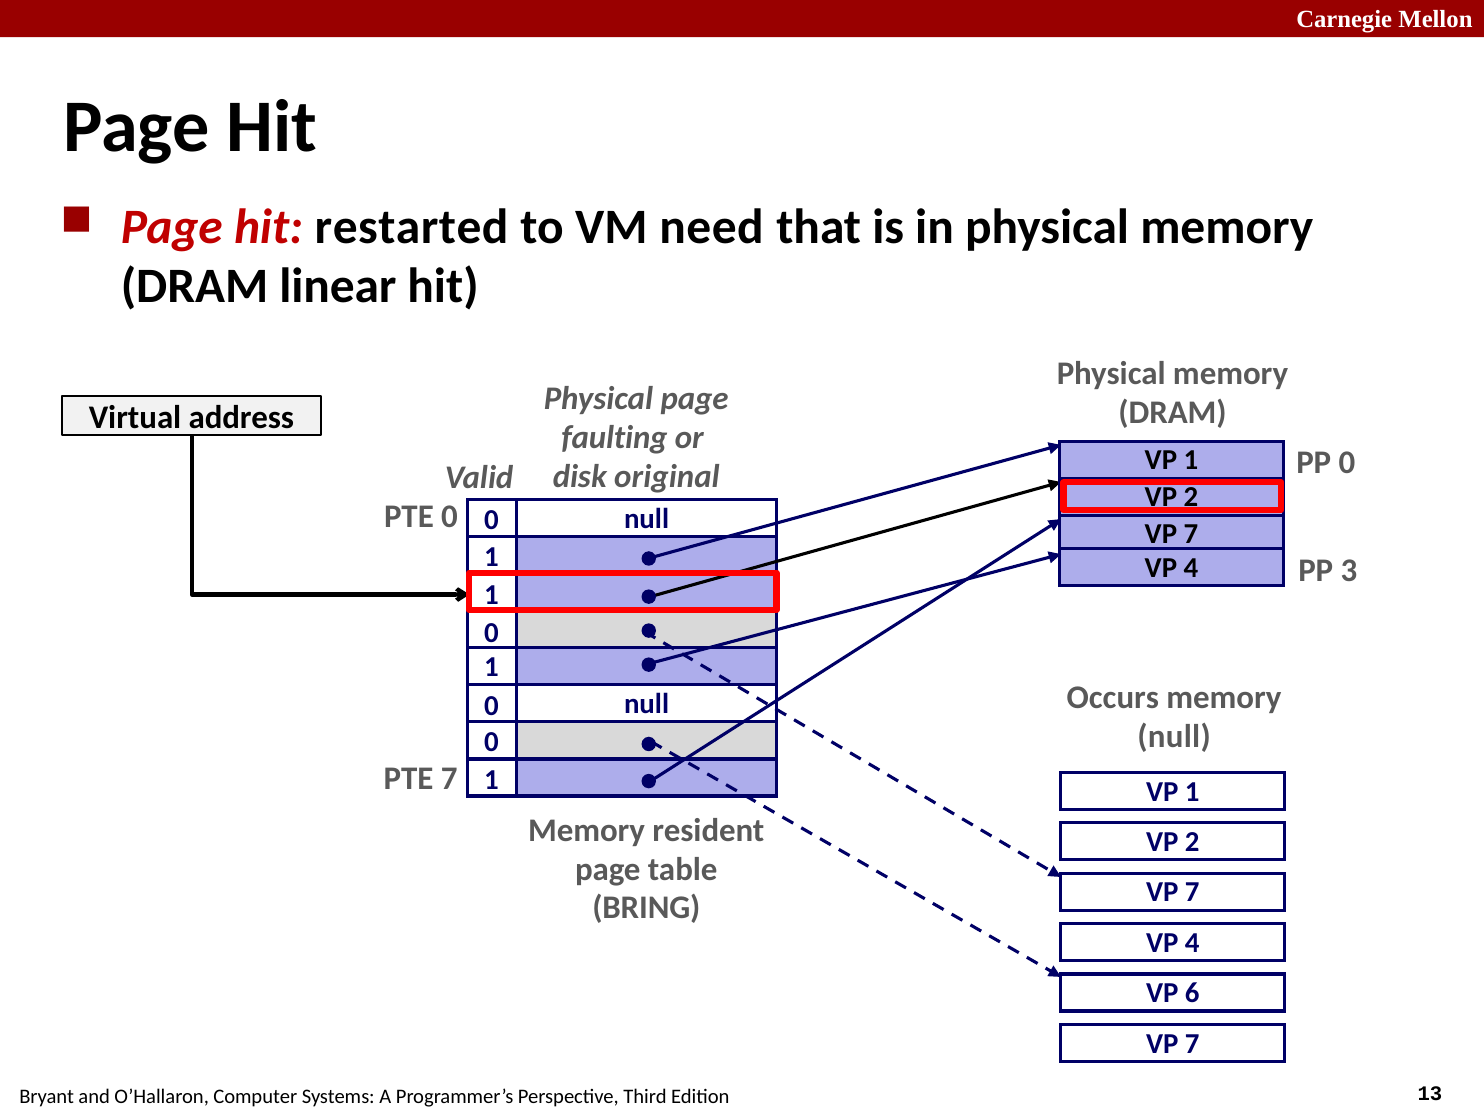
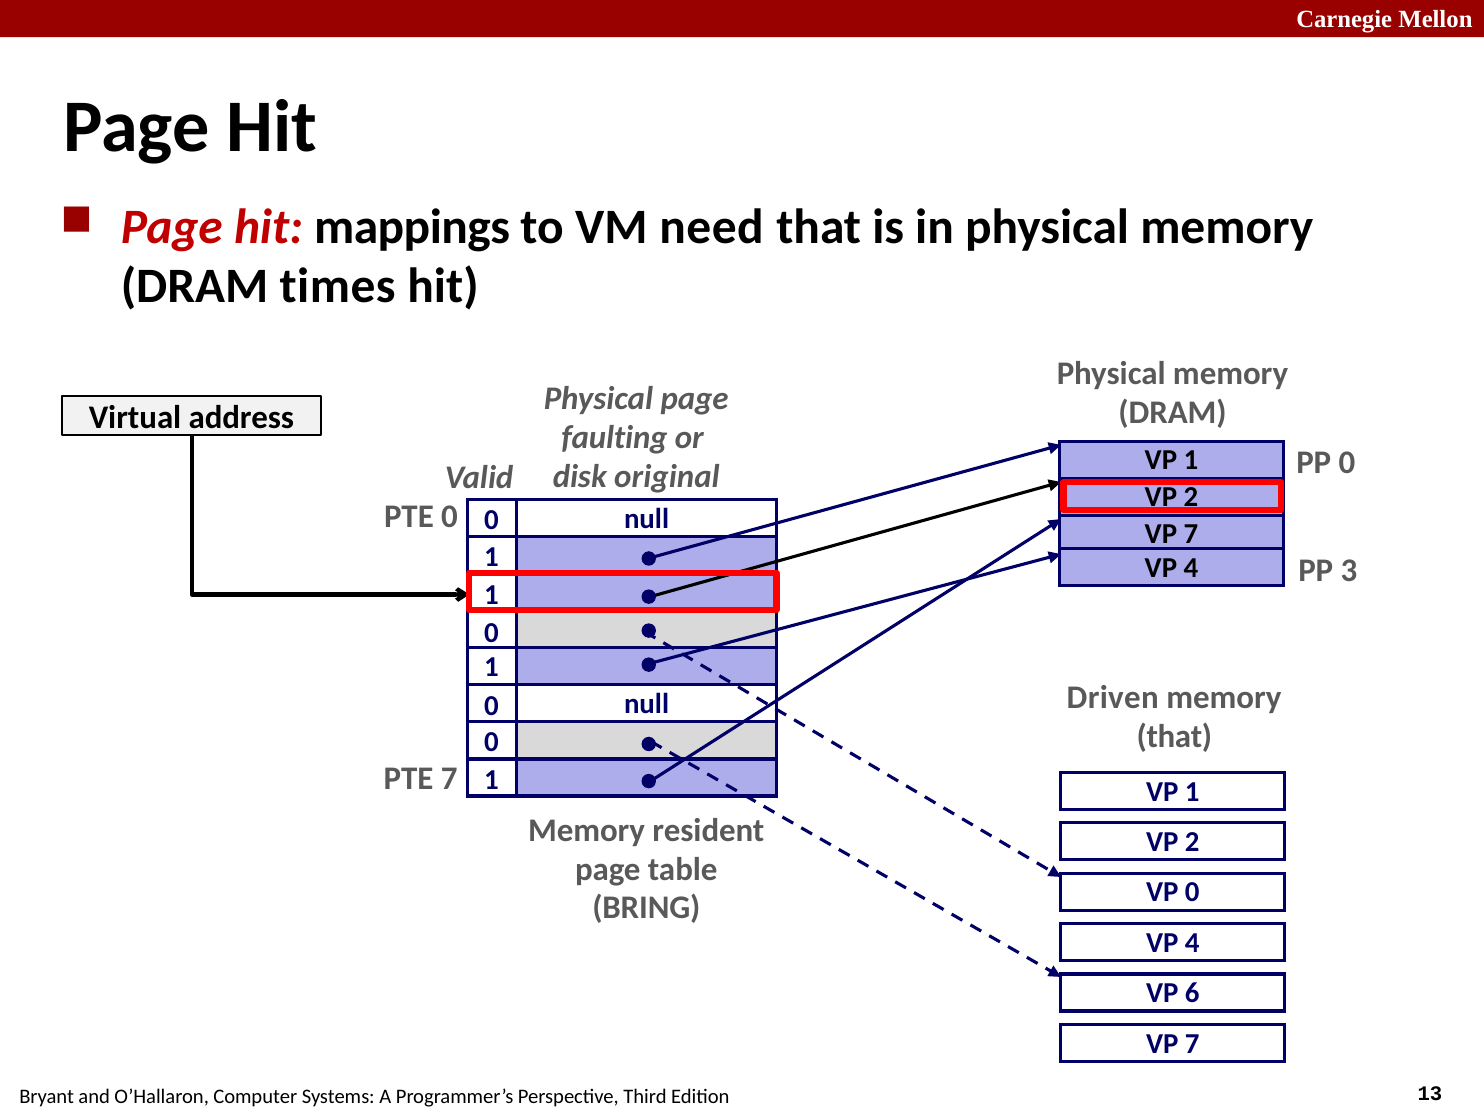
restarted: restarted -> mappings (412, 227)
linear: linear -> times (338, 286)
Occurs: Occurs -> Driven (1113, 698)
null: null -> that (1174, 737)
7: 7 -> 0 (1192, 892)
